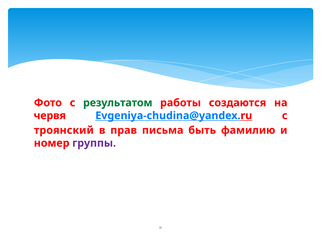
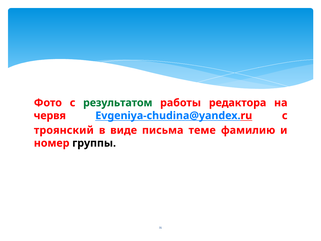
создаются: создаются -> редактора (238, 103)
прав: прав -> виде (124, 130)
быть: быть -> теме (202, 130)
группы colour: purple -> black (94, 143)
